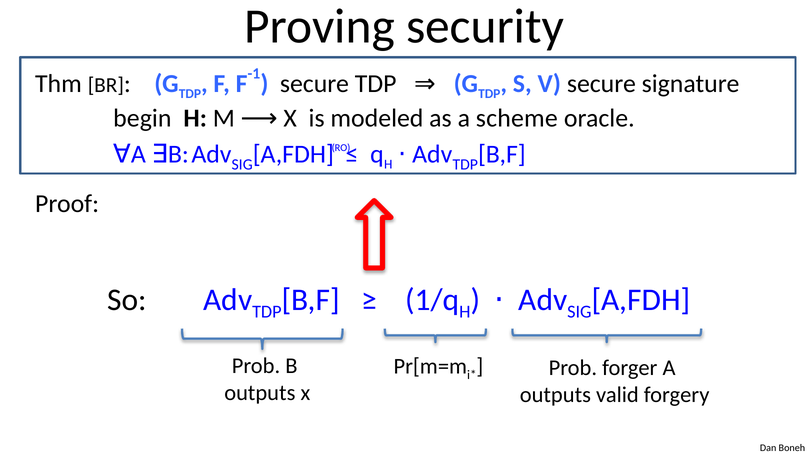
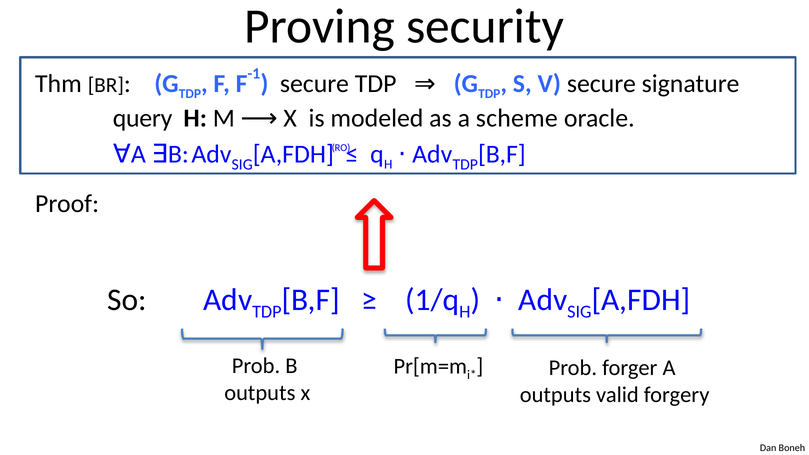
begin: begin -> query (143, 118)
